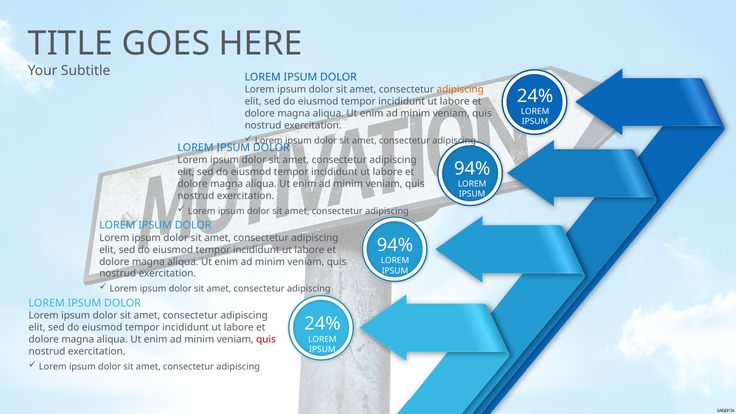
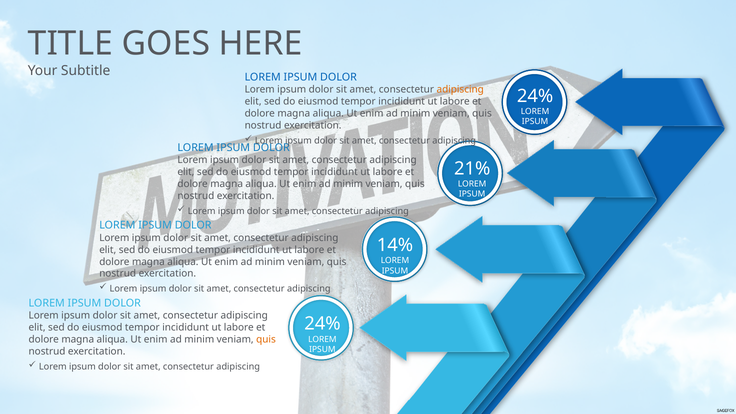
94%: 94% -> 21% (472, 168)
94%: 94% -> 14% (395, 245)
quis colour: red -> orange (266, 339)
